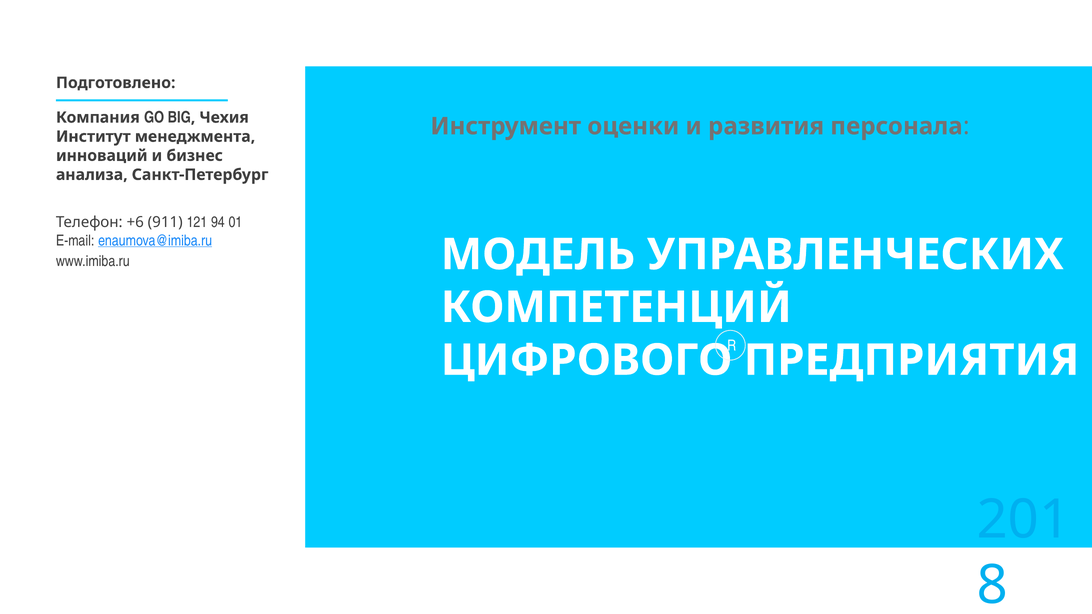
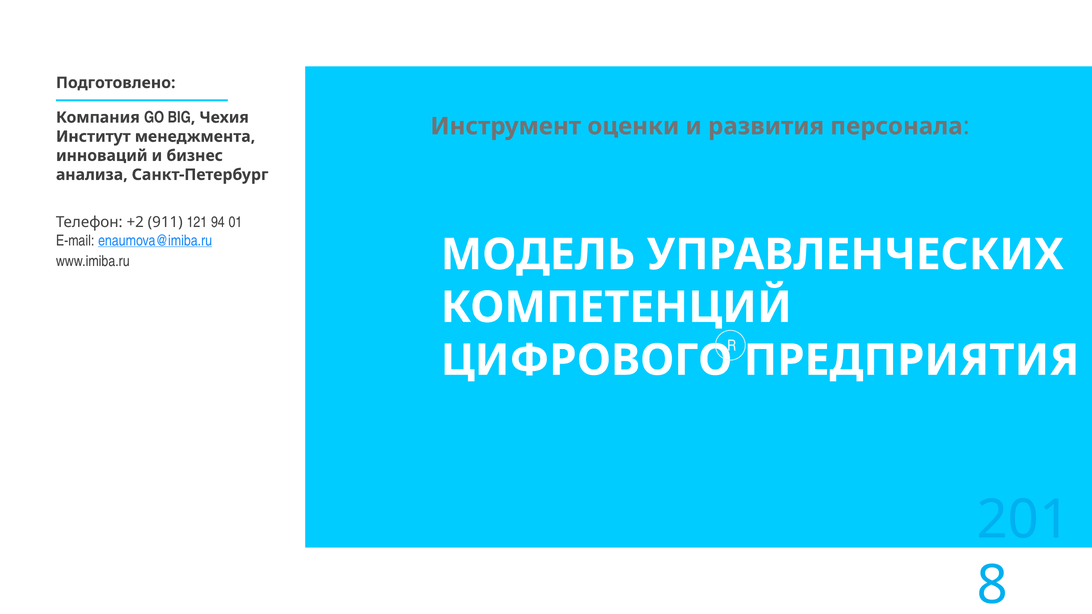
+6: +6 -> +2 (135, 222)
